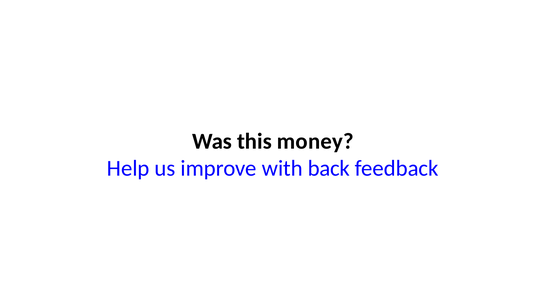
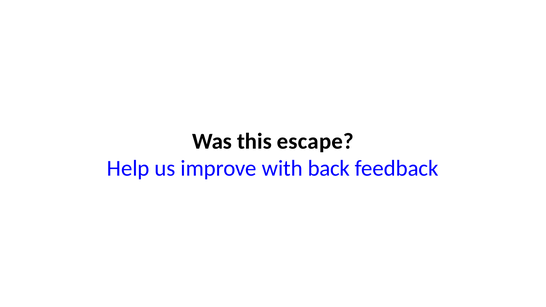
money: money -> escape (315, 141)
